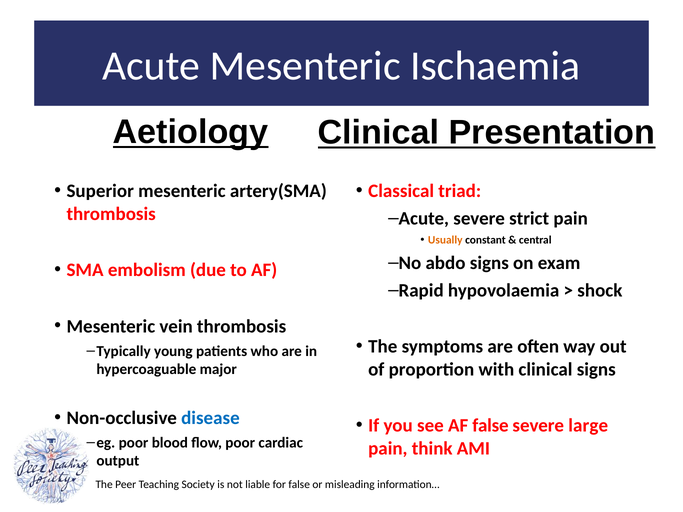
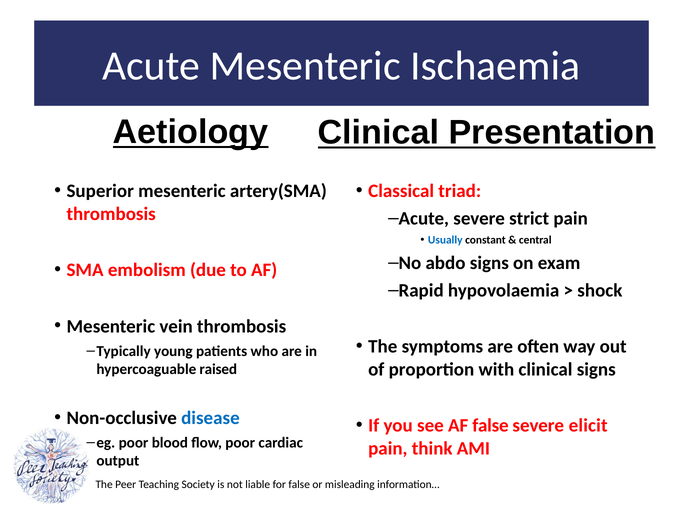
Usually colour: orange -> blue (445, 240)
major: major -> raised (218, 369)
large: large -> elicit (588, 426)
